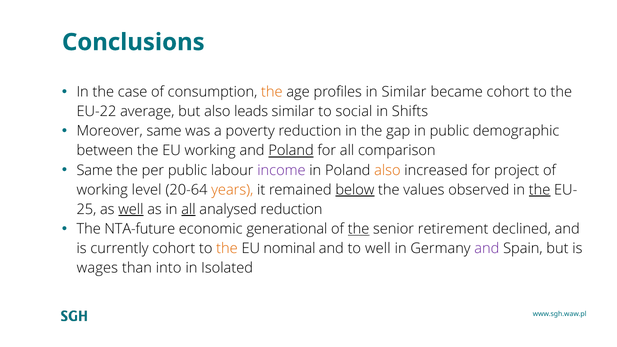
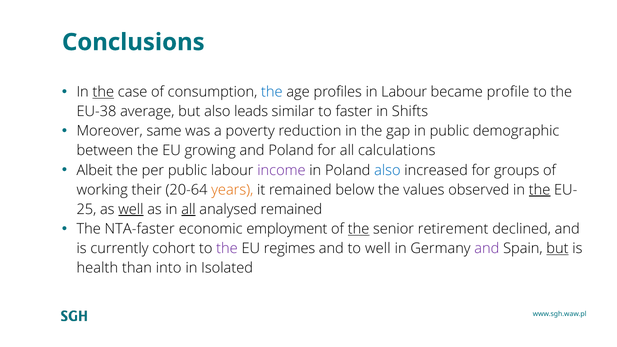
the underline: none -> present (103, 92)
the colour: orange -> blue (272, 92)
in Similar: Similar -> Labour (404, 92)
became cohort: cohort -> profile (508, 92)
EU-22: EU-22 -> EU-38 (96, 112)
social: social -> faster (354, 112)
EU working: working -> growing (210, 151)
Poland underline: present -> none (291, 151)
comparison: comparison -> calculations (397, 151)
Same: Same -> Albeit (95, 170)
also colour: orange -> blue (387, 170)
project: project -> groups (517, 170)
level: level -> their (147, 190)
below underline: present -> none (355, 190)
analysed reduction: reduction -> remained (291, 209)
NTA-future: NTA-future -> NTA-faster (140, 229)
generational: generational -> employment (287, 229)
the colour: orange -> purple (227, 249)
nominal: nominal -> regimes (289, 249)
but underline: none -> present (557, 249)
wages: wages -> health (97, 268)
